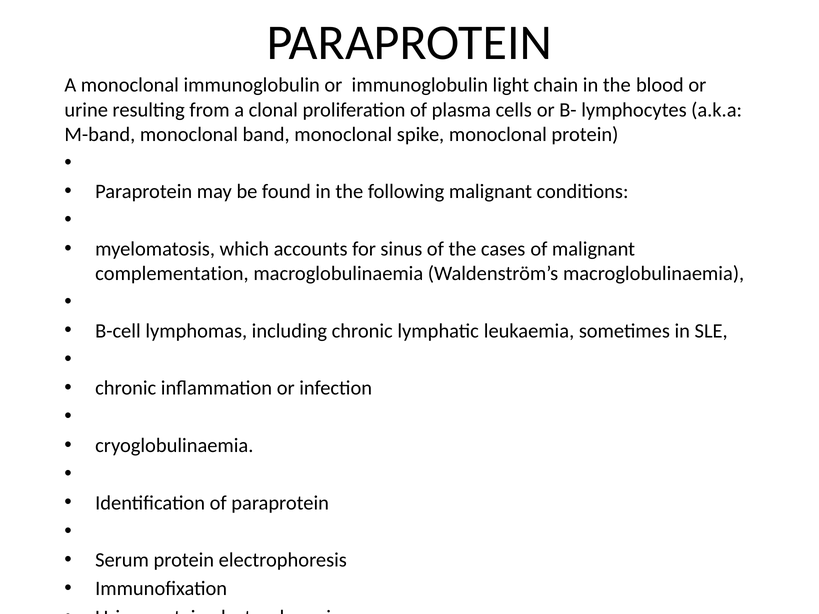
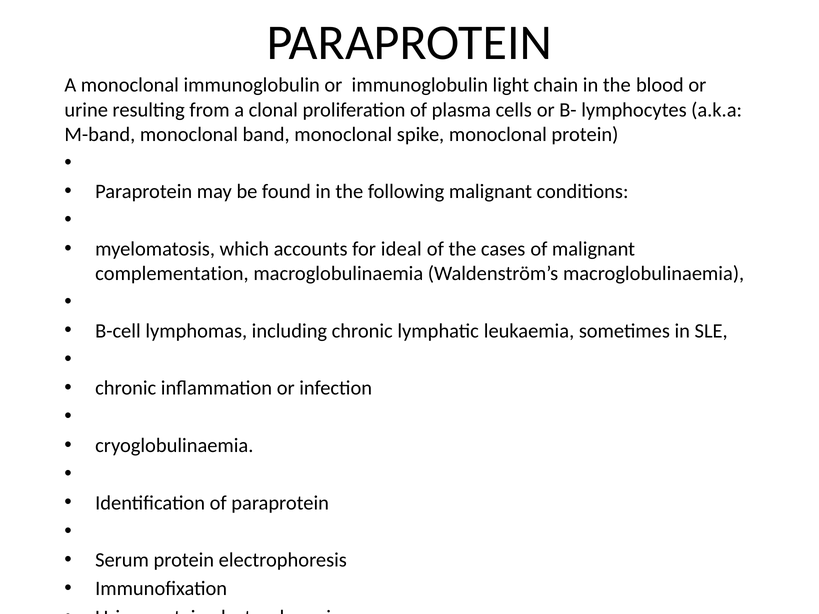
sinus: sinus -> ideal (401, 249)
